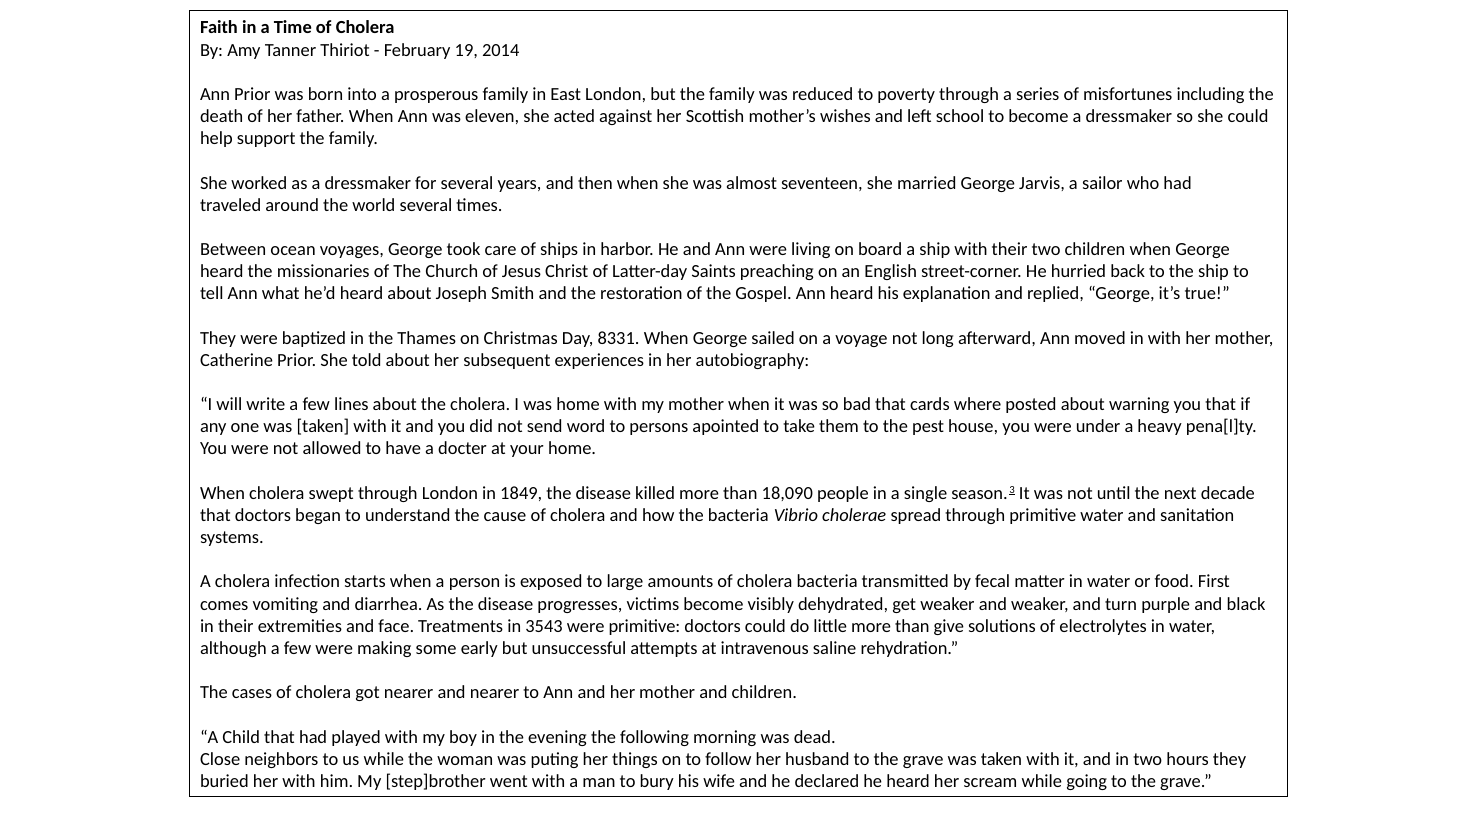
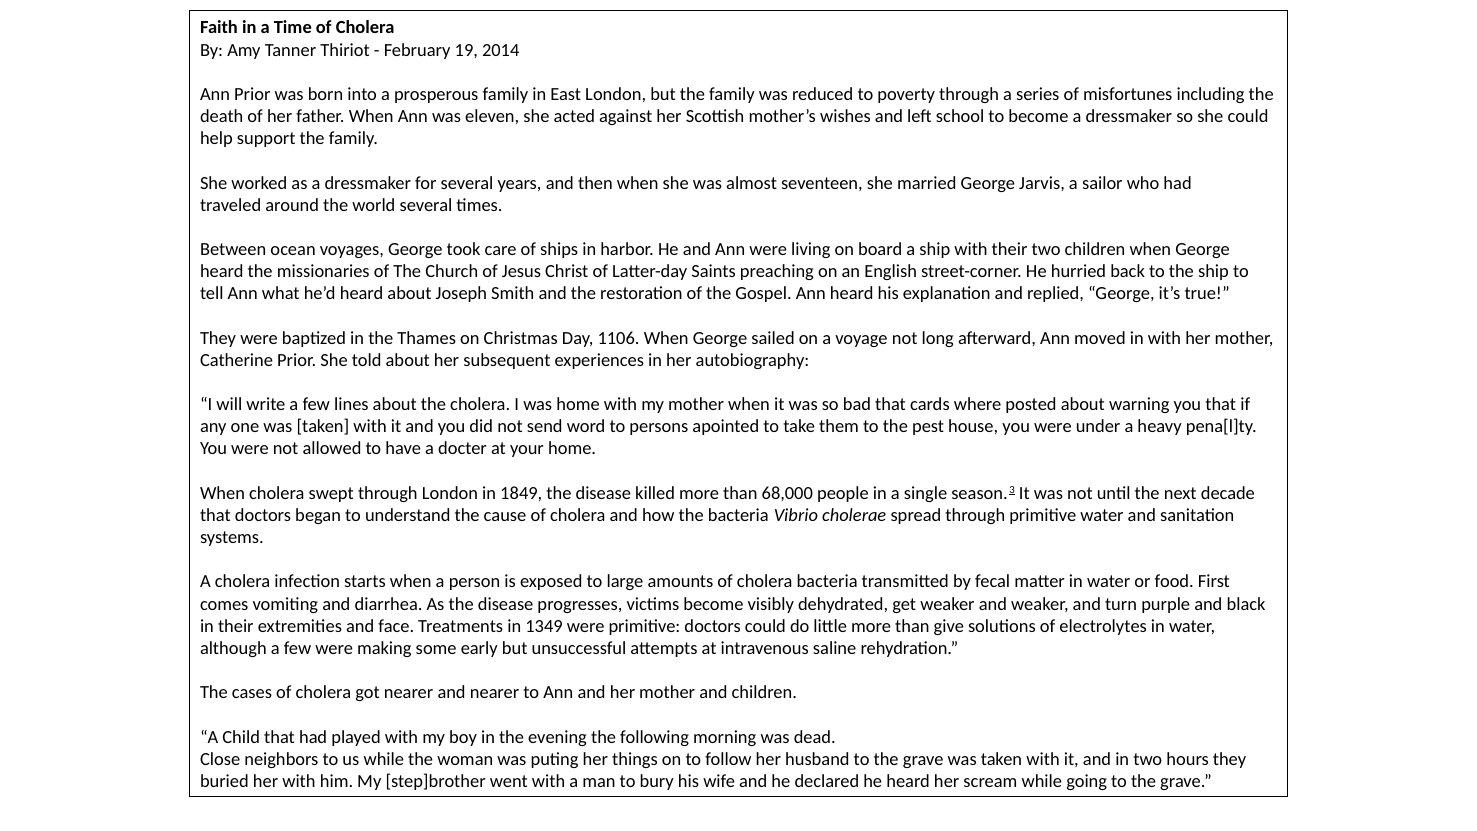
8331: 8331 -> 1106 (619, 338)
18,090: 18,090 -> 68,000 (787, 493)
3543: 3543 -> 1349 (544, 626)
